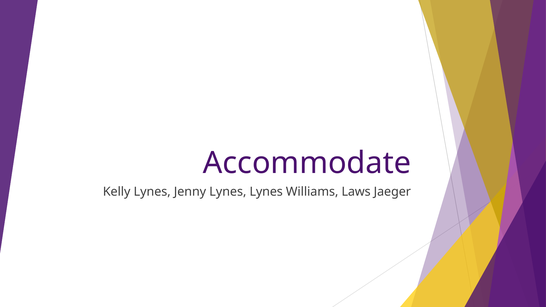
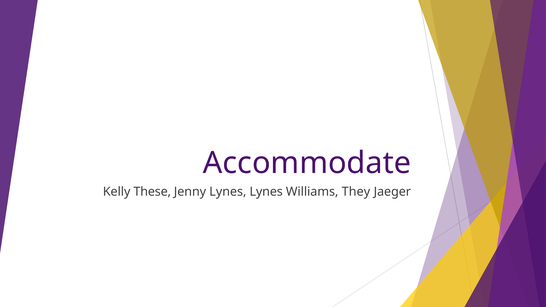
Kelly Lynes: Lynes -> These (152, 192)
Laws: Laws -> They (356, 192)
